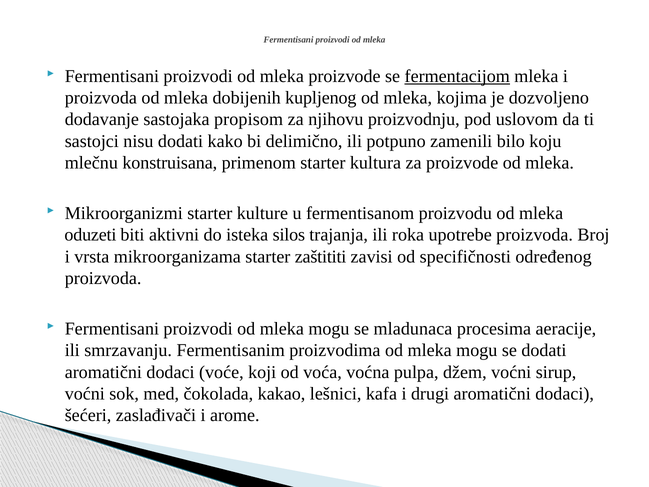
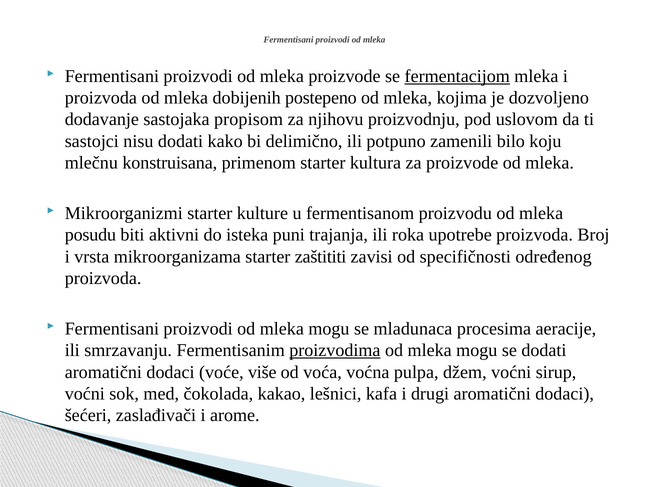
kupljenog: kupljenog -> postepeno (321, 98)
oduzeti: oduzeti -> posudu (90, 235)
silos: silos -> puni (289, 235)
proizvodima underline: none -> present (335, 350)
koji: koji -> više (262, 372)
